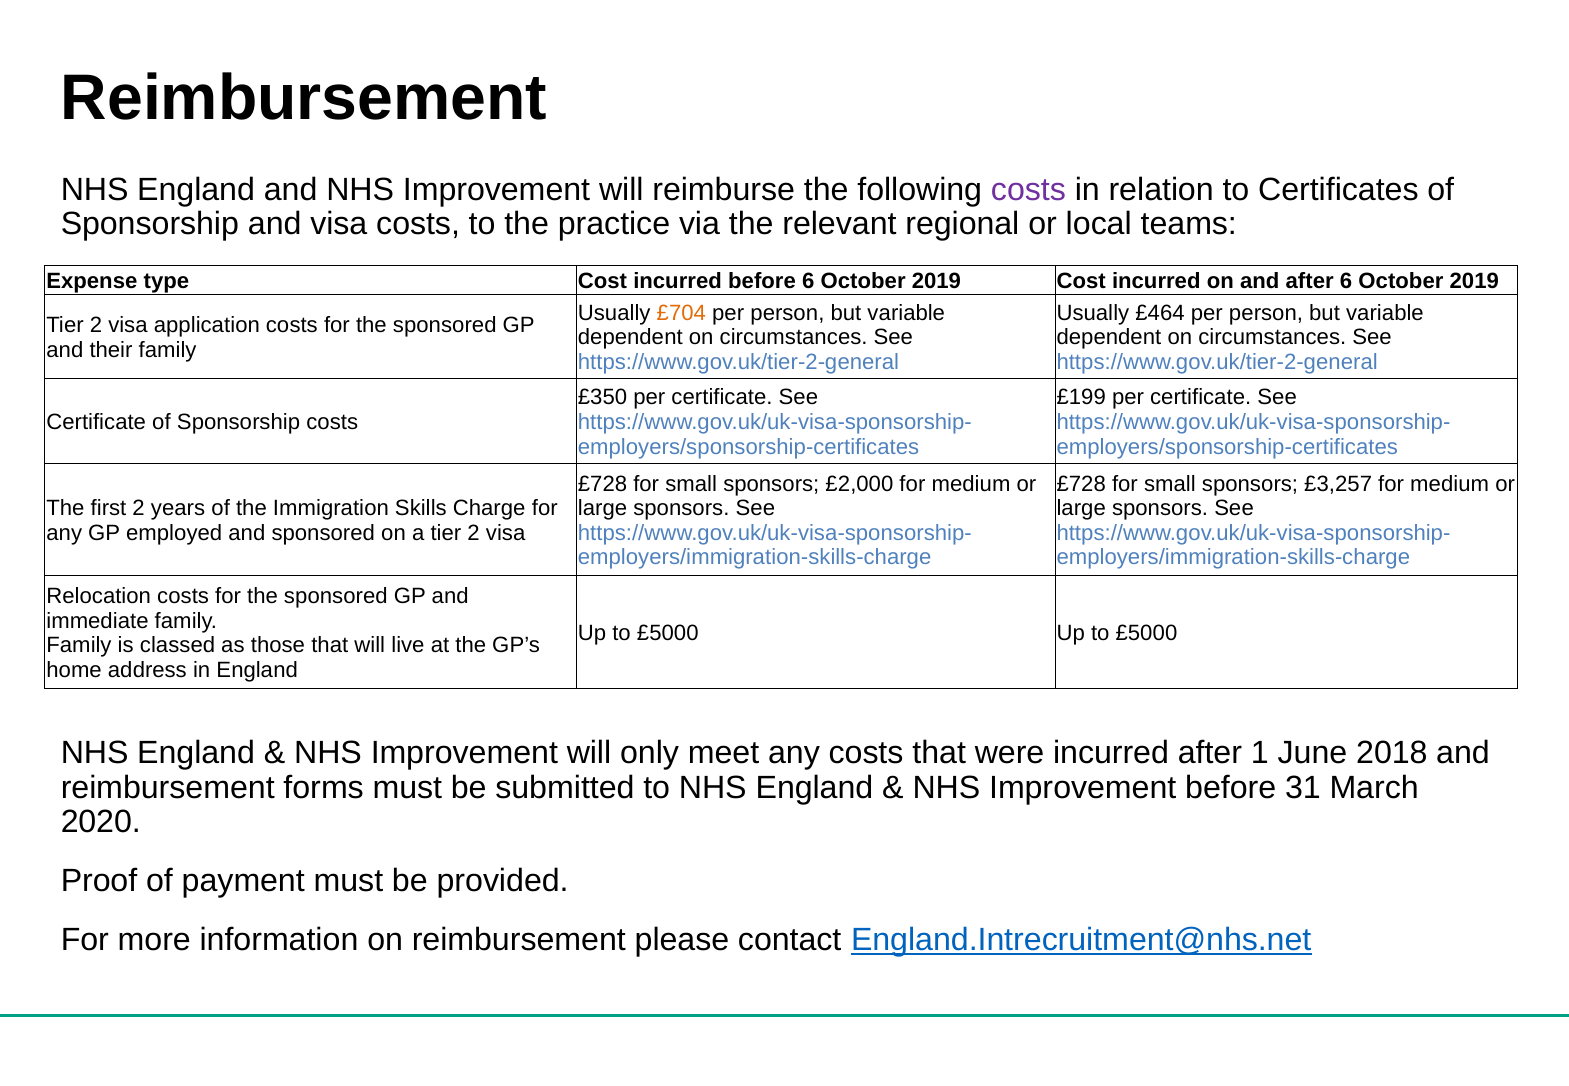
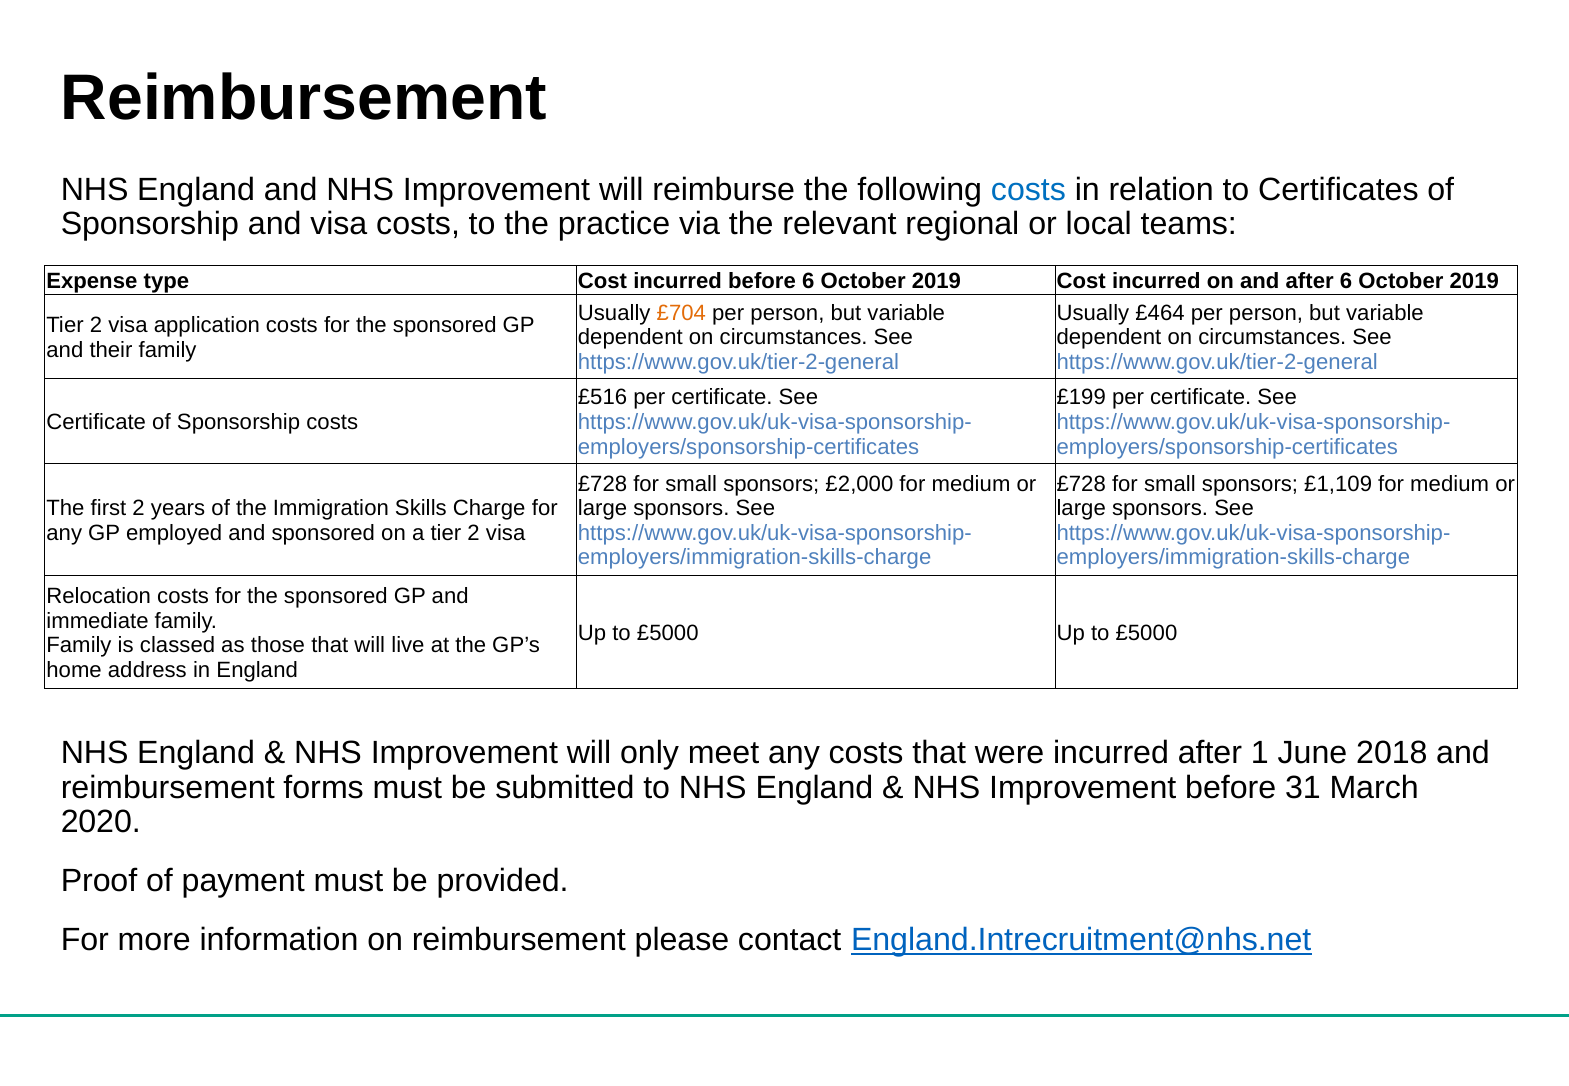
costs colour: purple -> blue (1028, 189)
£350: £350 -> £516 (603, 398)
£3,257: £3,257 -> £1,109 (1338, 484)
